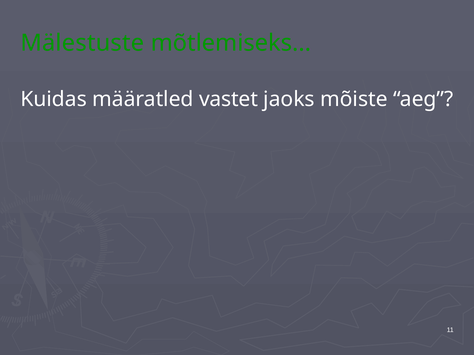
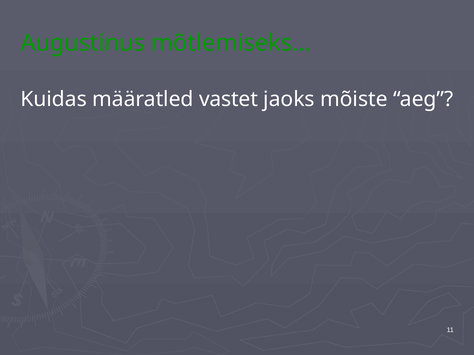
Mälestuste: Mälestuste -> Augustinus (83, 43)
